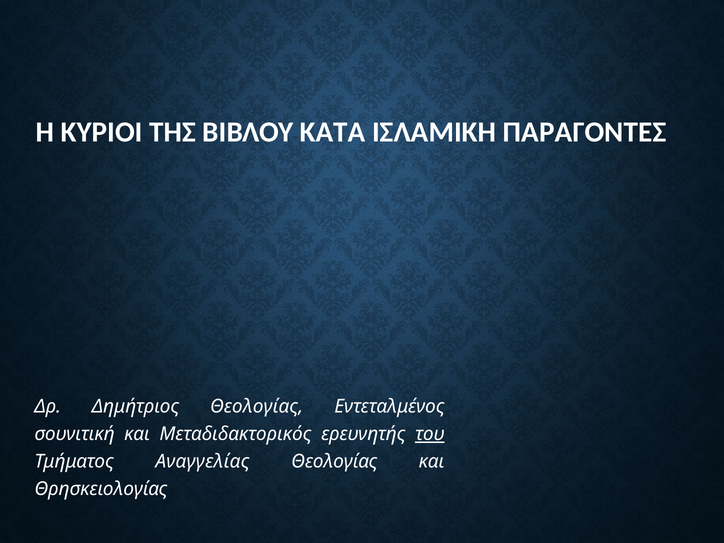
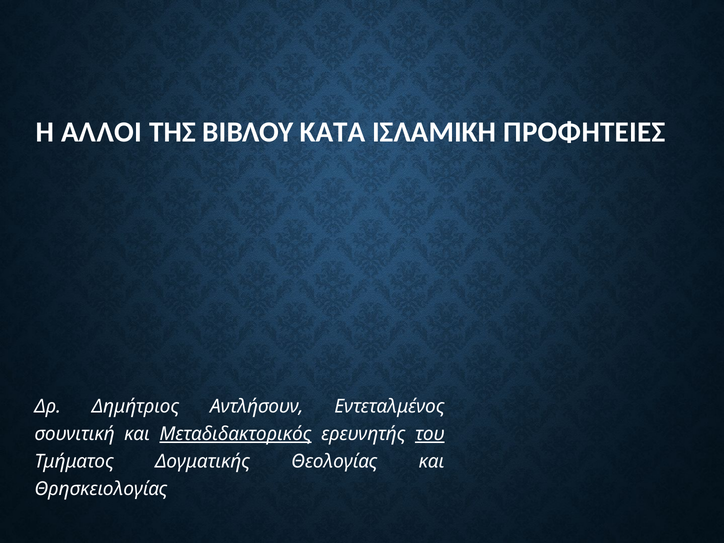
ΚΥΡΙΟΙ: ΚΥΡΙΟΙ -> ΑΛΛΟΙ (101, 132)
ΠΑΡΑΓΟΝΤΕΣ: ΠΑΡΑΓΟΝΤΕΣ -> ΠΡΟΦΗΤΕΙΕΣ (585, 132)
Δημήτριος Θεολογίας: Θεολογίας -> Αντλήσουν (257, 406)
Μεταδιδακτορικός underline: none -> present (236, 434)
Αναγγελίας: Αναγγελίας -> Δογματικής (203, 461)
